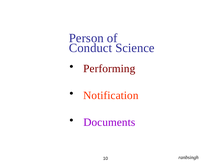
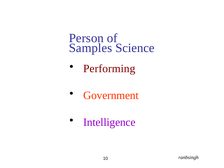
Conduct: Conduct -> Samples (91, 48)
Notification: Notification -> Government (111, 95)
Documents: Documents -> Intelligence (109, 122)
